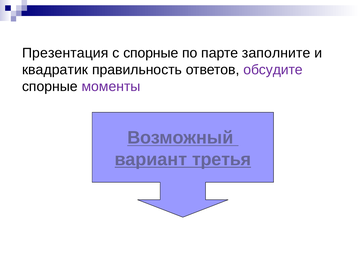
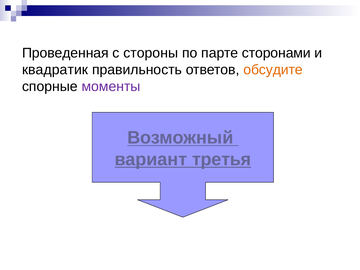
Презентация: Презентация -> Проведенная (65, 53)
с спорные: спорные -> стороны (151, 53)
заполните: заполните -> сторонами (276, 53)
обсудите colour: purple -> orange (273, 70)
